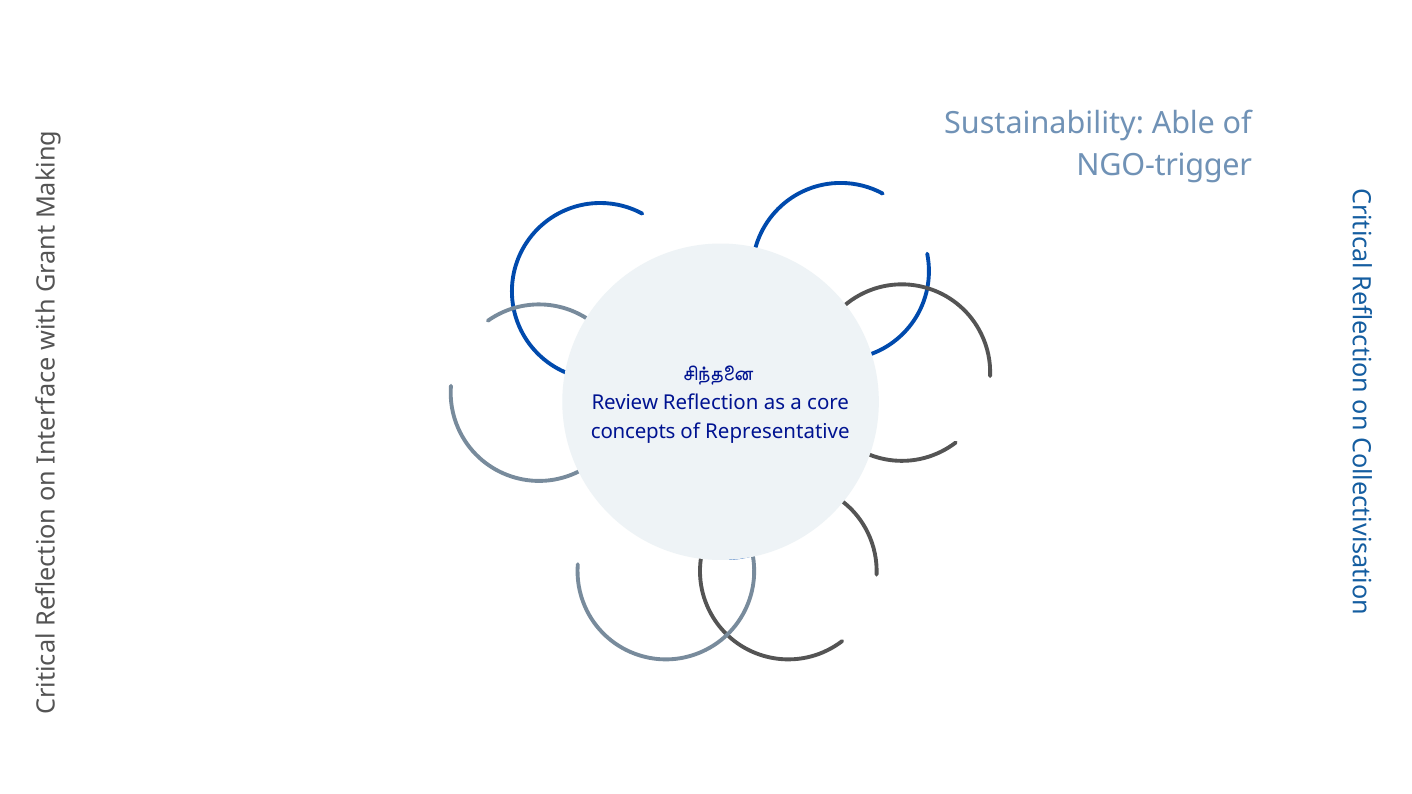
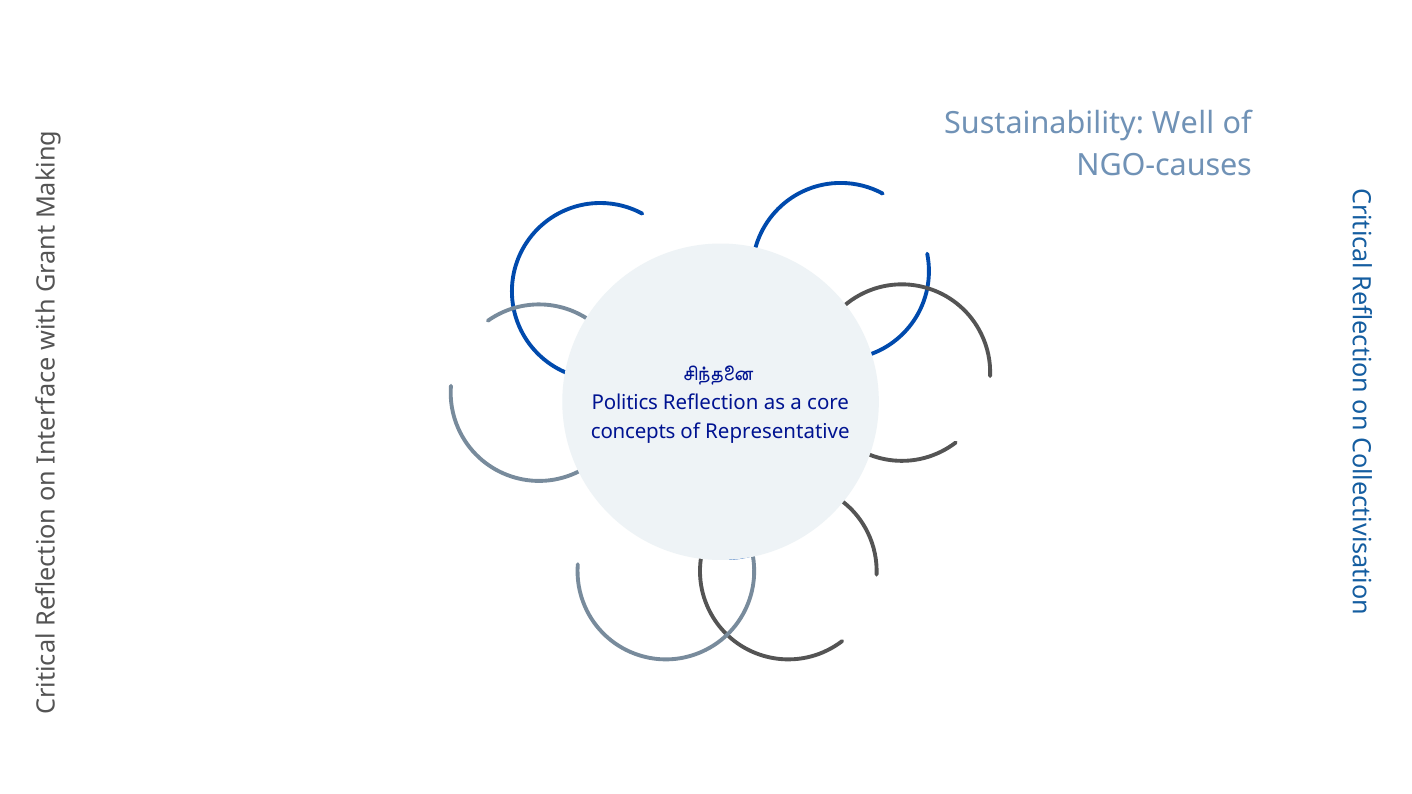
Able: Able -> Well (1183, 123)
NGO-trigger: NGO-trigger -> NGO-causes (1164, 166)
Review: Review -> Politics (625, 403)
